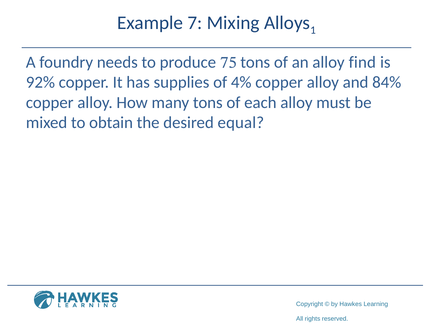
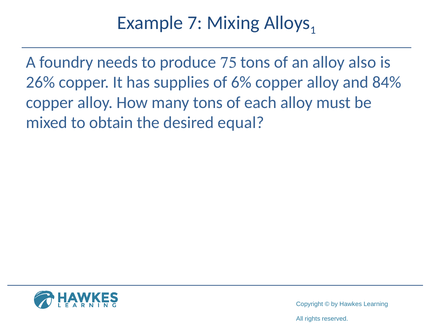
find: find -> also (362, 62)
92%: 92% -> 26% (40, 82)
4%: 4% -> 6% (241, 82)
